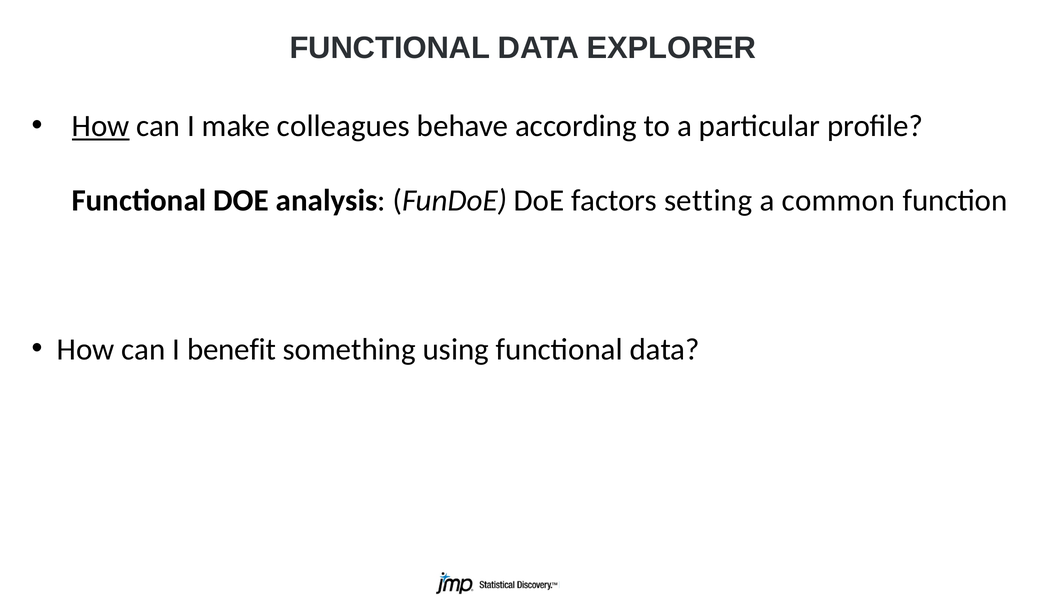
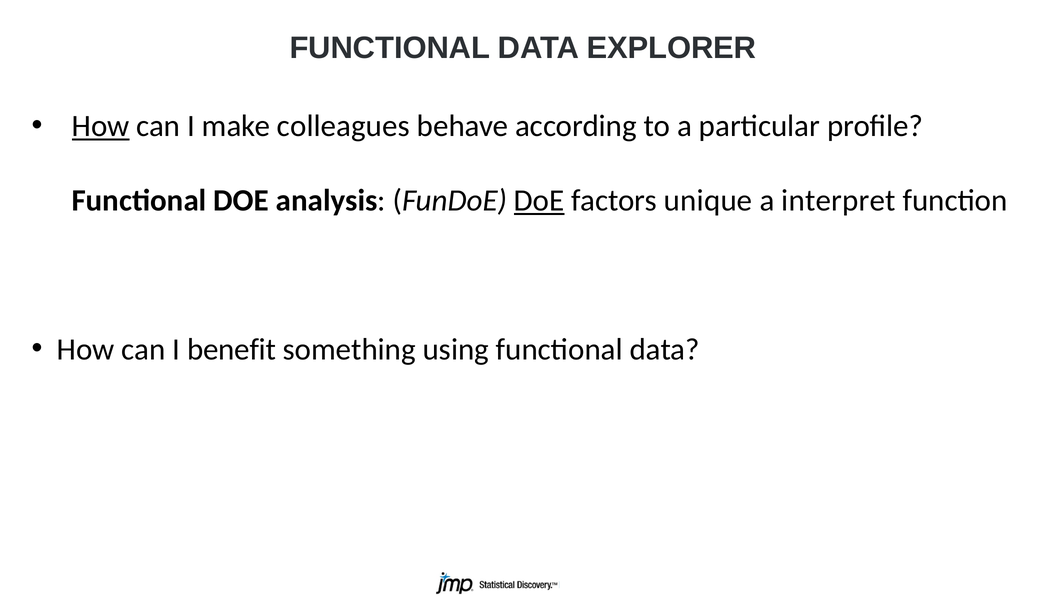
DoE underline: none -> present (539, 200)
setting: setting -> unique (708, 200)
common: common -> interpret (838, 200)
